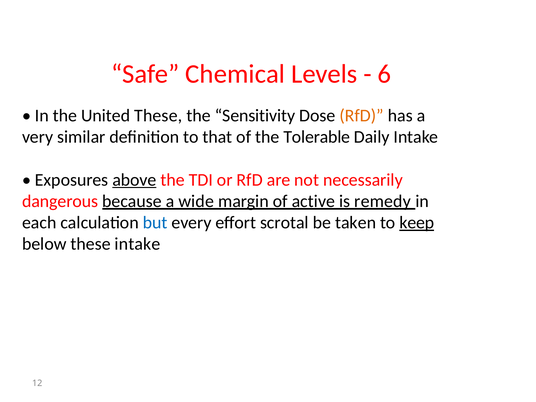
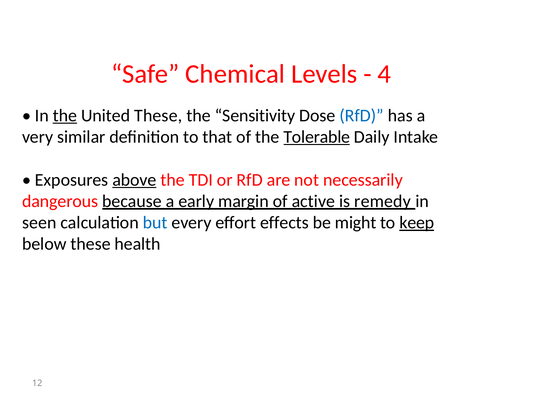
6: 6 -> 4 (384, 74)
the underline: none -> present (65, 115)
RfD colour: orange -> blue (362, 115)
Tolerable underline: none -> present (317, 137)
wide: wide -> early (196, 201)
each: each -> seen (39, 223)
scrotal: scrotal -> effects (284, 223)
taken: taken -> might (356, 223)
these intake: intake -> health (138, 244)
